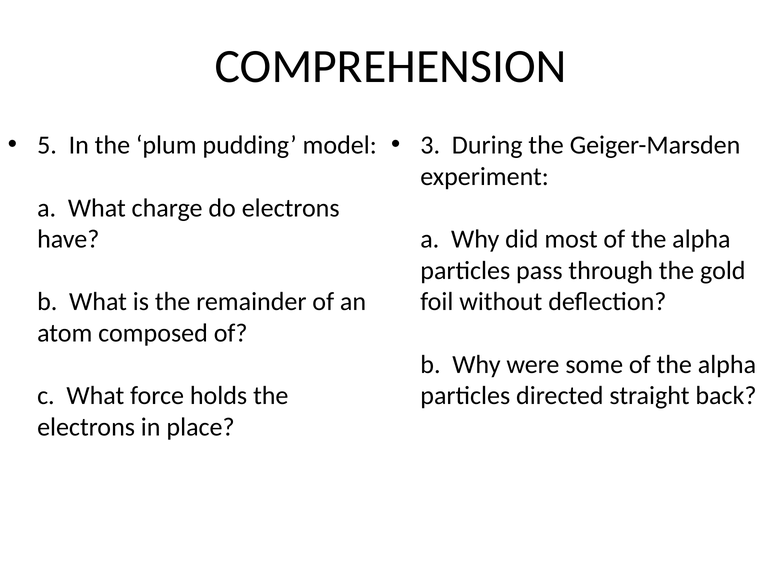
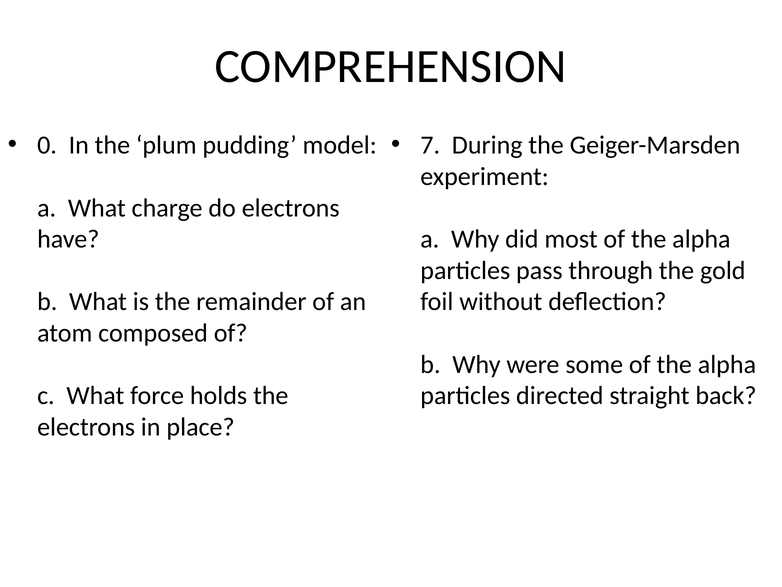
5: 5 -> 0 (47, 145)
3: 3 -> 7 (430, 145)
